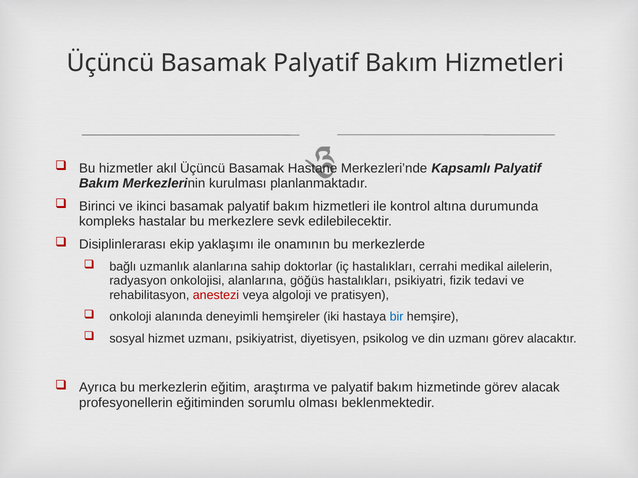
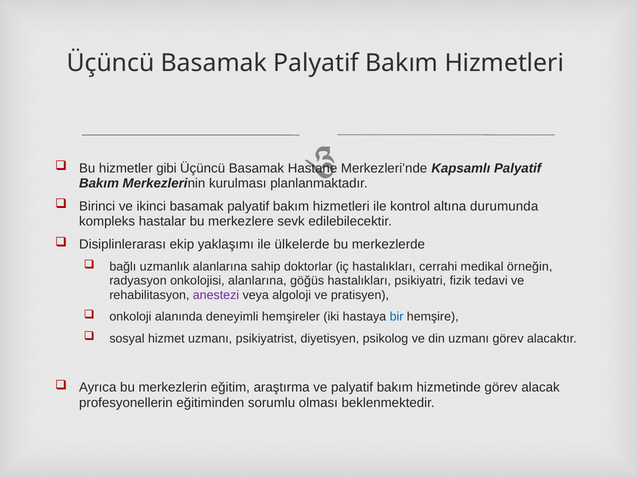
akıl: akıl -> gibi (167, 168)
onamının: onamının -> ülkelerde (302, 245)
ailelerin: ailelerin -> örneğin (530, 267)
anestezi colour: red -> purple (216, 295)
